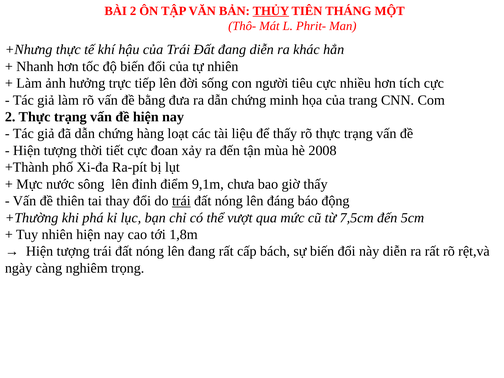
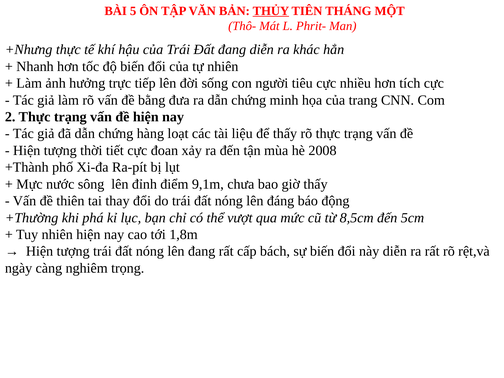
BÀI 2: 2 -> 5 (133, 11)
trái underline: present -> none (181, 201)
7,5cm: 7,5cm -> 8,5cm (357, 218)
